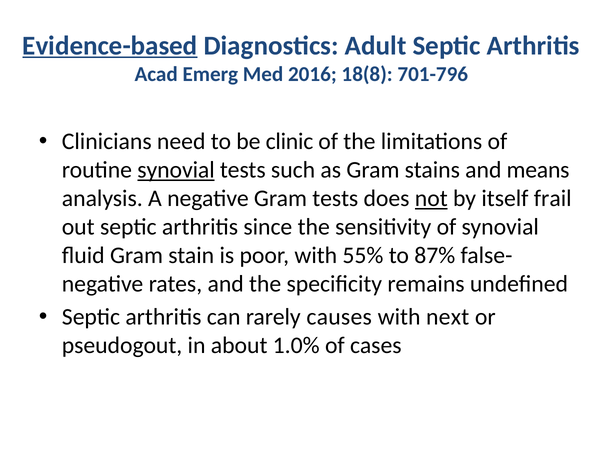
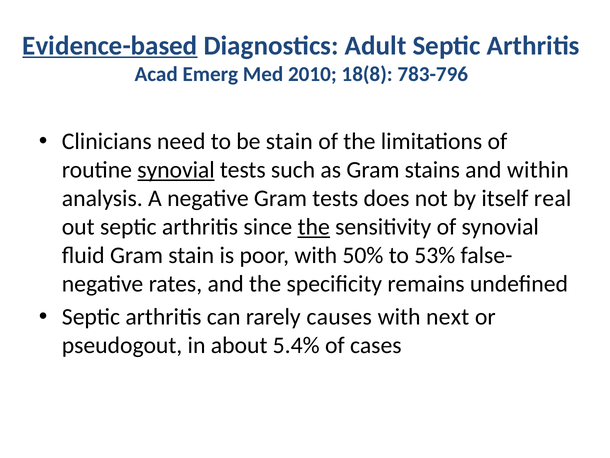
2016: 2016 -> 2010 (312, 74)
701-796: 701-796 -> 783-796 (433, 74)
be clinic: clinic -> stain (289, 141)
means: means -> within (538, 170)
not underline: present -> none (431, 198)
frail: frail -> real (553, 198)
the underline: none -> present (314, 227)
55%: 55% -> 50% (363, 255)
87%: 87% -> 53% (435, 255)
1.0%: 1.0% -> 5.4% (296, 345)
